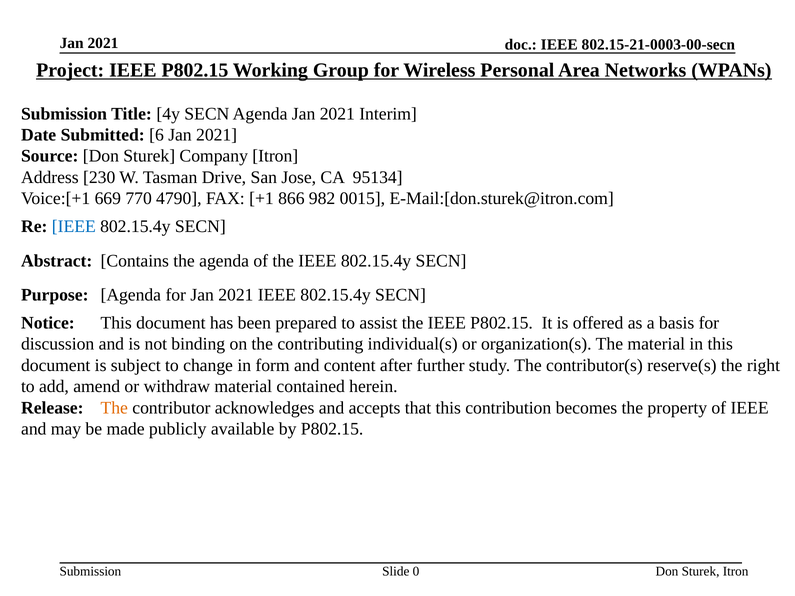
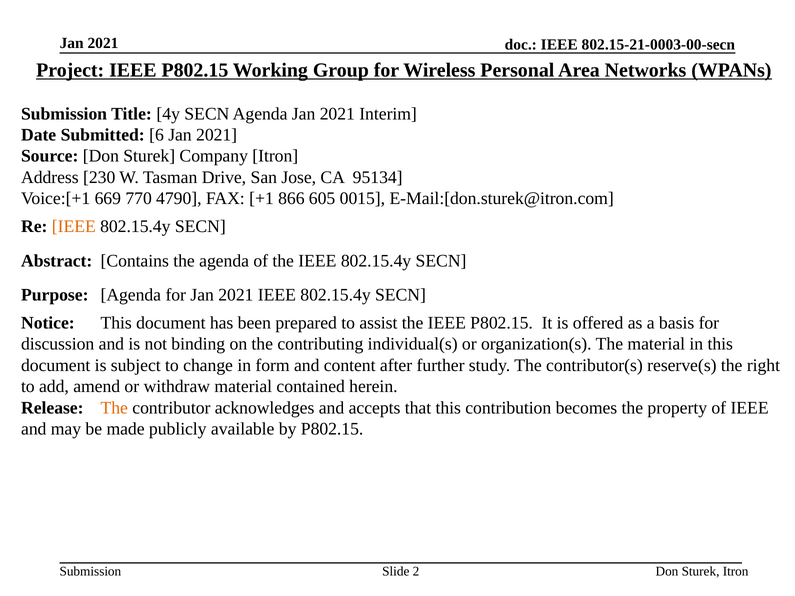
982: 982 -> 605 (322, 199)
IEEE colour: blue -> orange (74, 226)
0: 0 -> 2 (416, 572)
